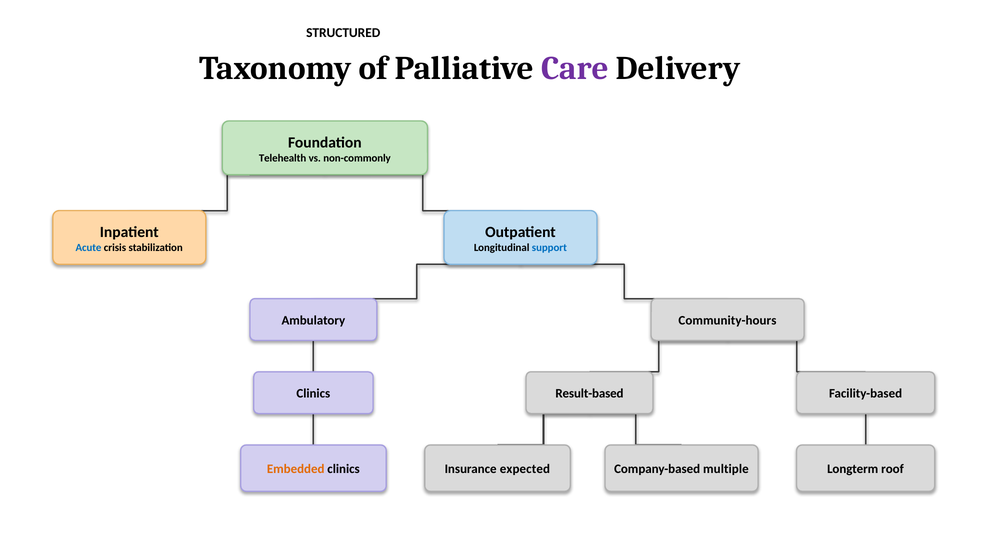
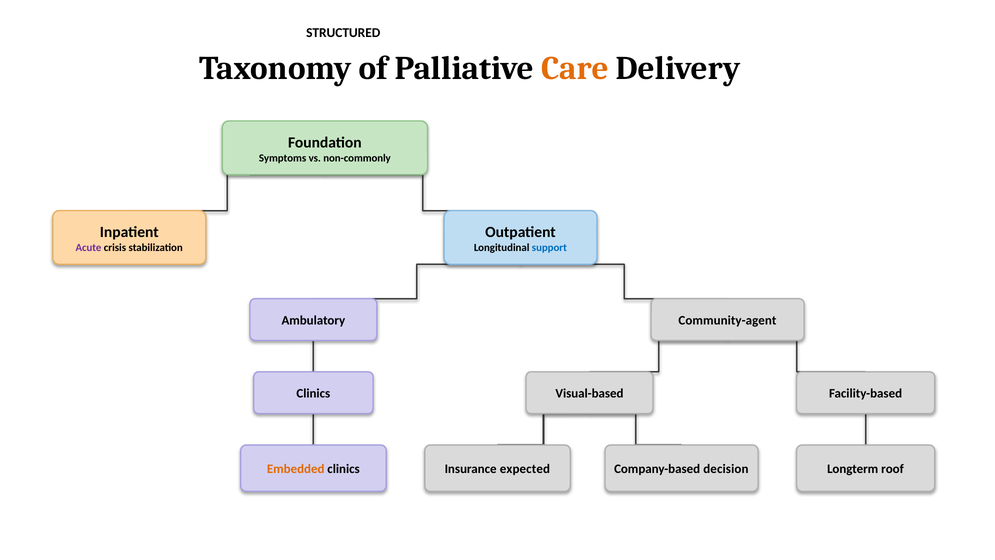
Care colour: purple -> orange (575, 68)
Telehealth: Telehealth -> Symptoms (283, 158)
Acute colour: blue -> purple (88, 247)
Community-hours: Community-hours -> Community-agent (727, 320)
Result-based: Result-based -> Visual-based (589, 393)
multiple: multiple -> decision (726, 469)
